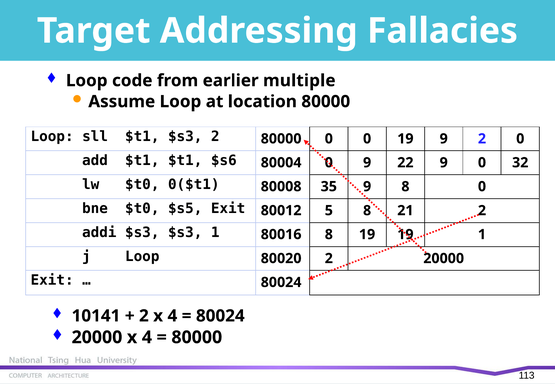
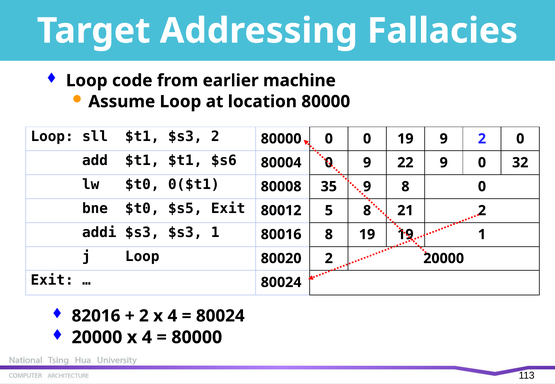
multiple: multiple -> machine (299, 81)
10141: 10141 -> 82016 (96, 316)
